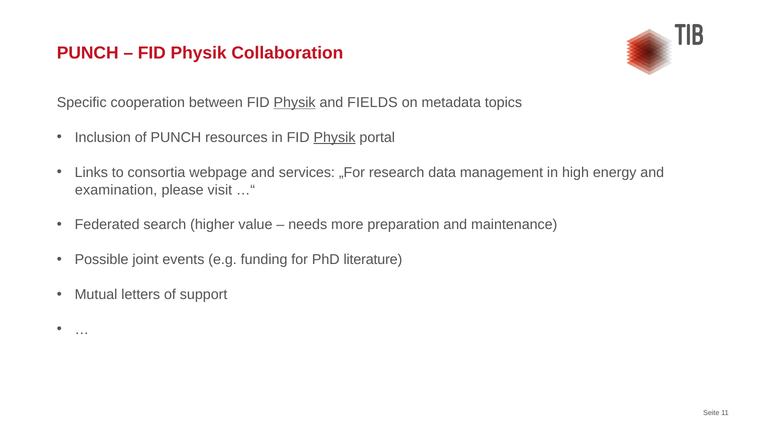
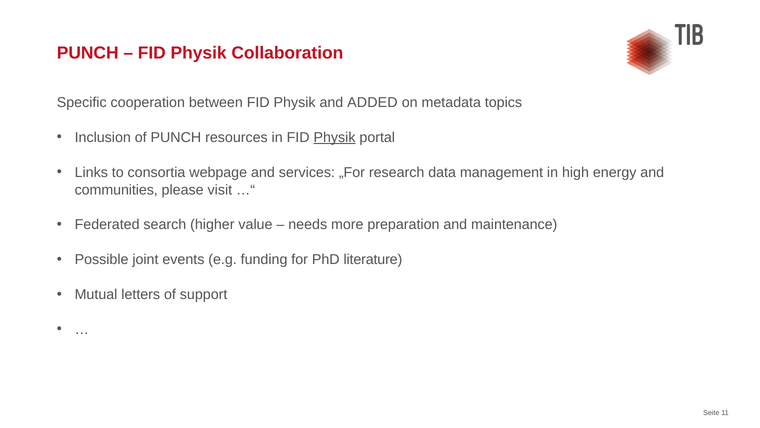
Physik underline: present -> none (295, 102)
FIELDS: FIELDS -> ADDED (372, 102)
examination: examination -> communities (116, 190)
